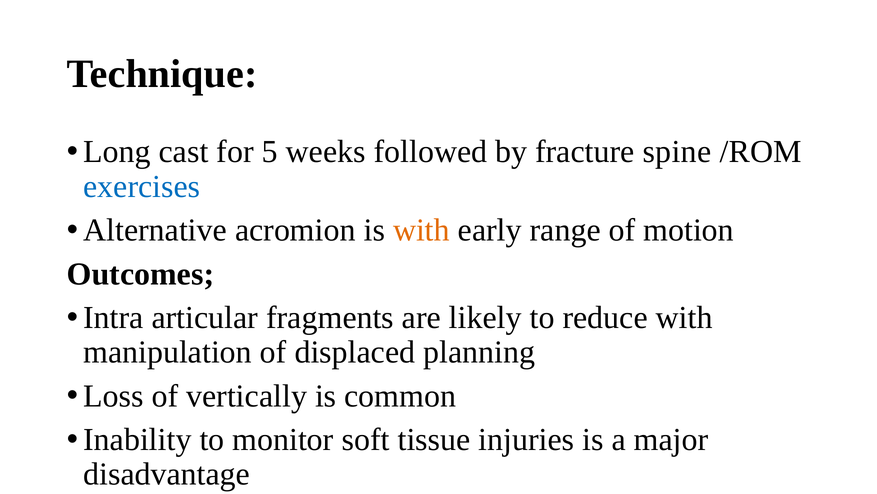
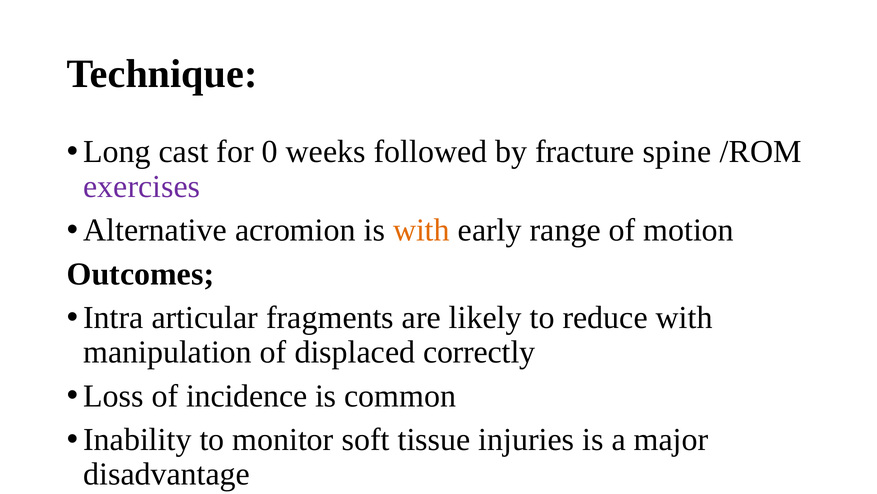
5: 5 -> 0 (270, 152)
exercises colour: blue -> purple (142, 186)
planning: planning -> correctly (479, 352)
vertically: vertically -> incidence (247, 396)
